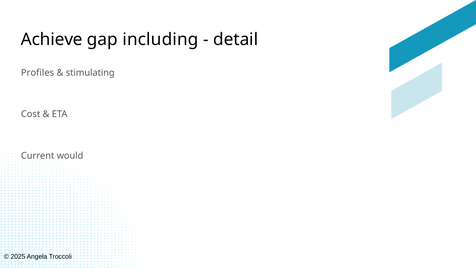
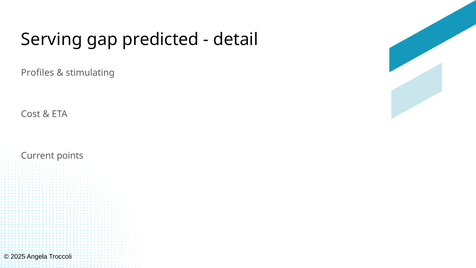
Achieve: Achieve -> Serving (52, 39)
including: including -> predicted (161, 39)
would: would -> points (70, 156)
